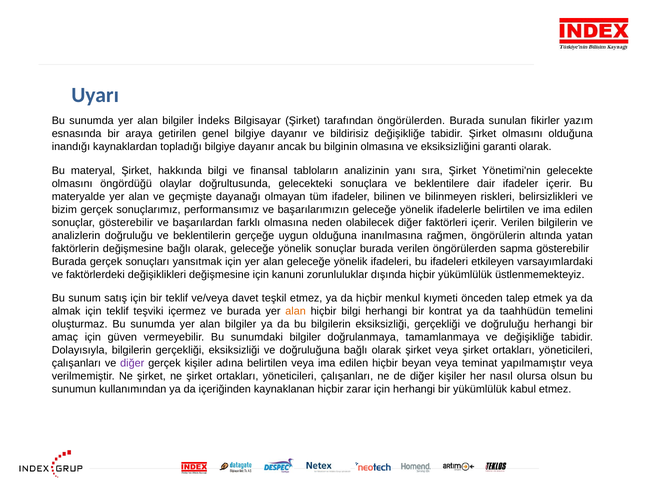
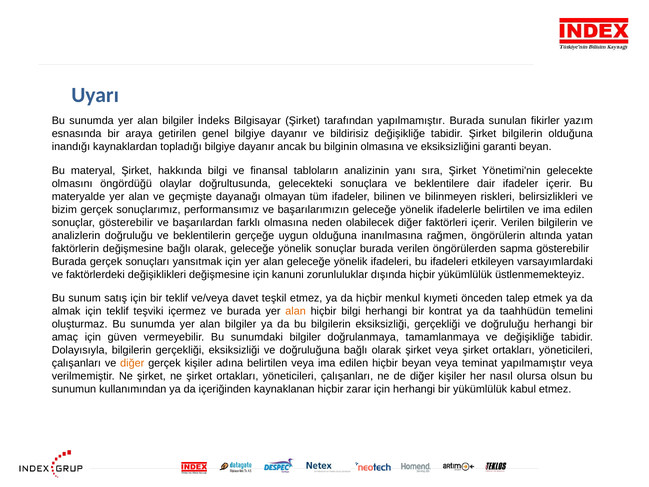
tarafından öngörülerden: öngörülerden -> yapılmamıştır (411, 121)
Şirket olmasını: olmasını -> bilgilerin (522, 134)
garanti olarak: olarak -> beyan (535, 147)
diğer colour: purple -> orange (132, 363)
